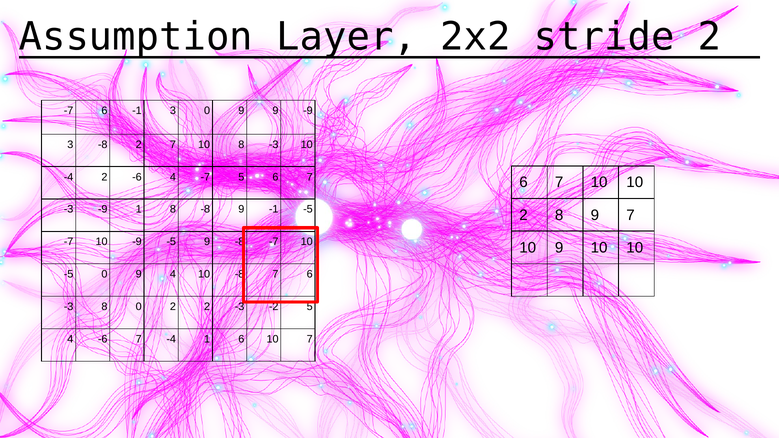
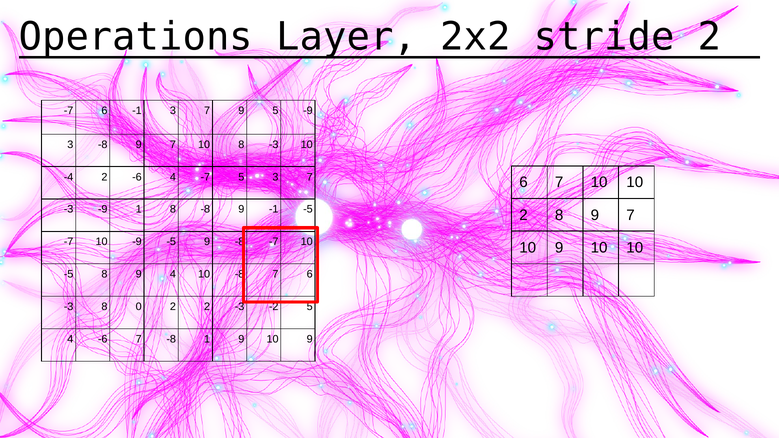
Assumption: Assumption -> Operations (136, 37)
-1 3 0: 0 -> 7 (207, 111)
9 9: 9 -> 5 (275, 111)
3 -8 2: 2 -> 9 (139, 145)
5 6: 6 -> 3 (275, 177)
-5 0: 0 -> 8 (104, 274)
7 -4: -4 -> -8 (171, 339)
1 6: 6 -> 9 (241, 339)
7: 7 -> 9 (310, 339)
